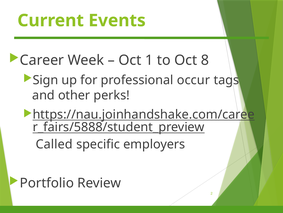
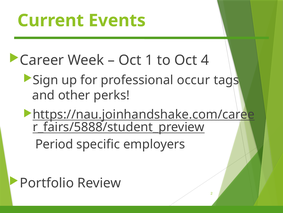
8: 8 -> 4 (205, 60)
Called: Called -> Period (54, 144)
